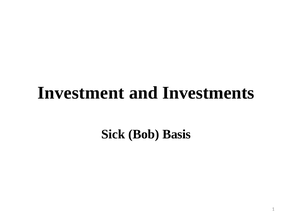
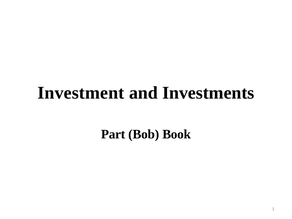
Sick: Sick -> Part (113, 134)
Basis: Basis -> Book (177, 134)
